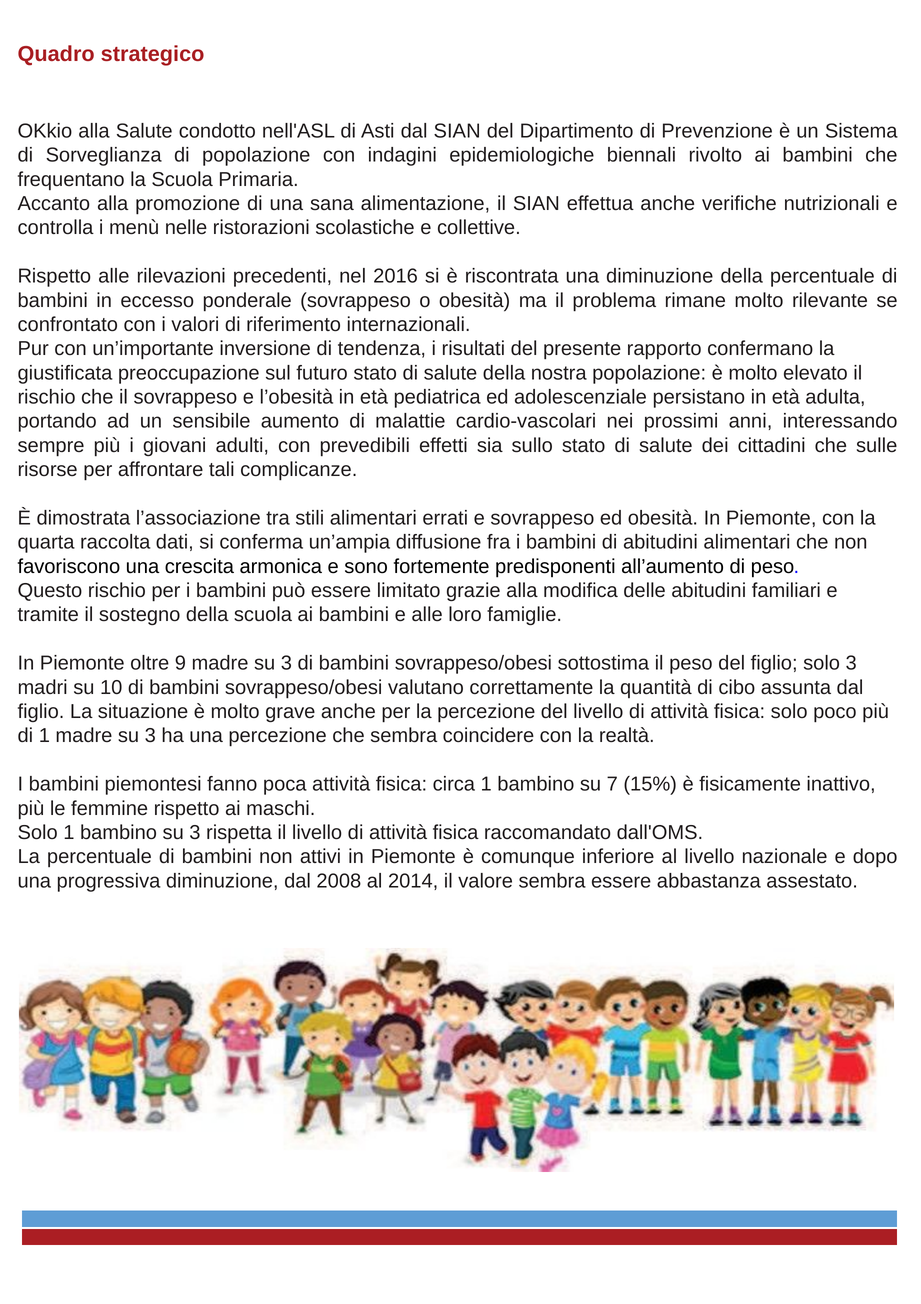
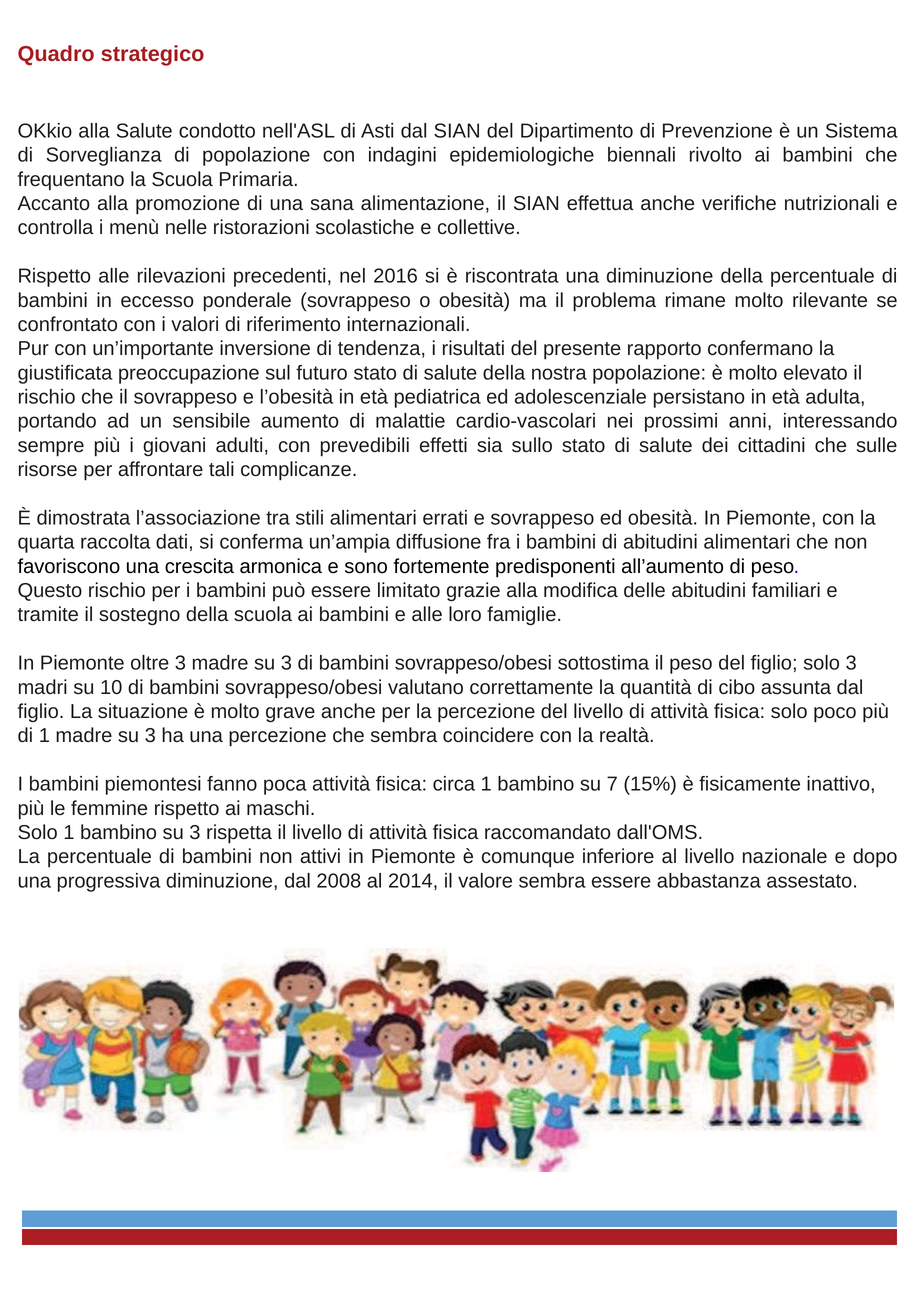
oltre 9: 9 -> 3 (180, 663)
